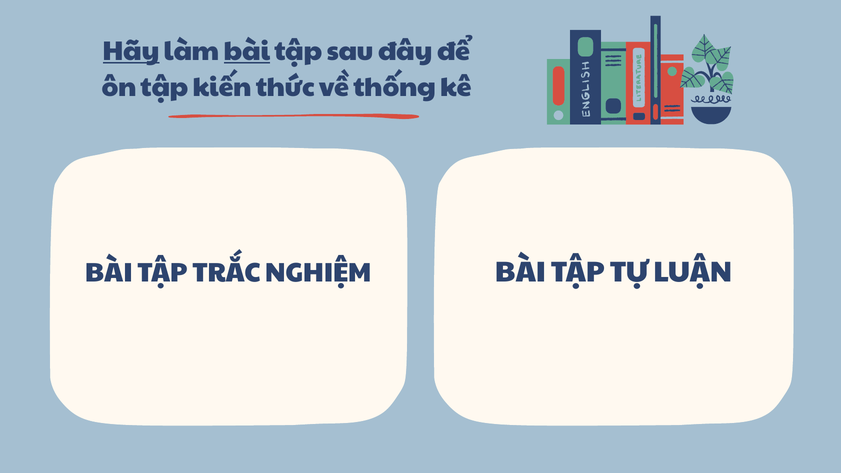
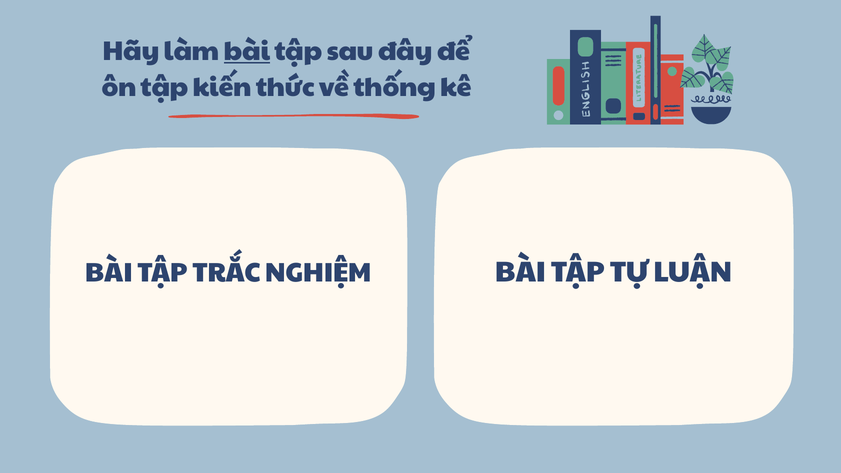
Hãy underline: present -> none (131, 51)
